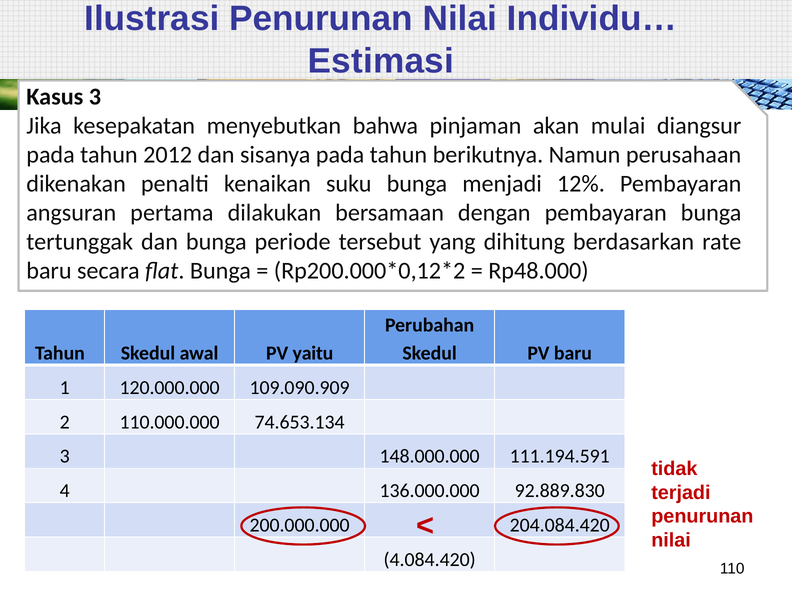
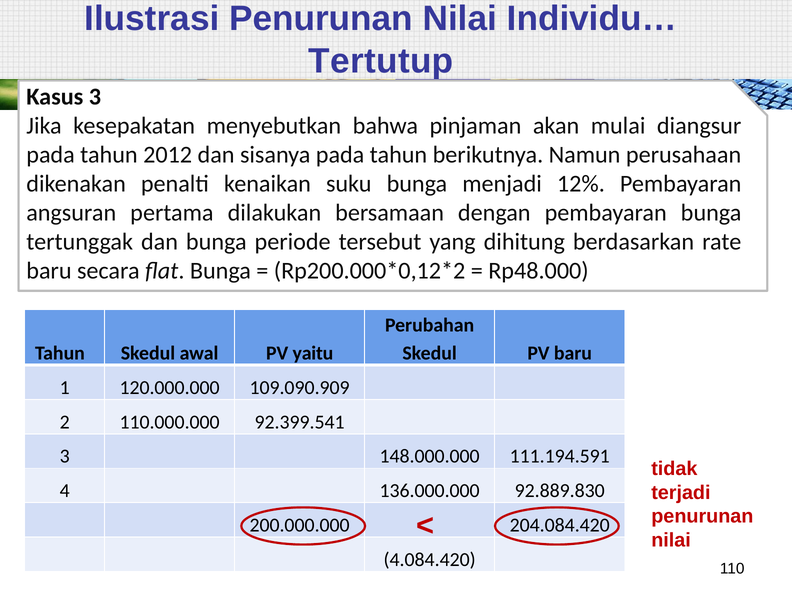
Estimasi: Estimasi -> Tertutup (381, 61)
74.653.134: 74.653.134 -> 92.399.541 (300, 422)
